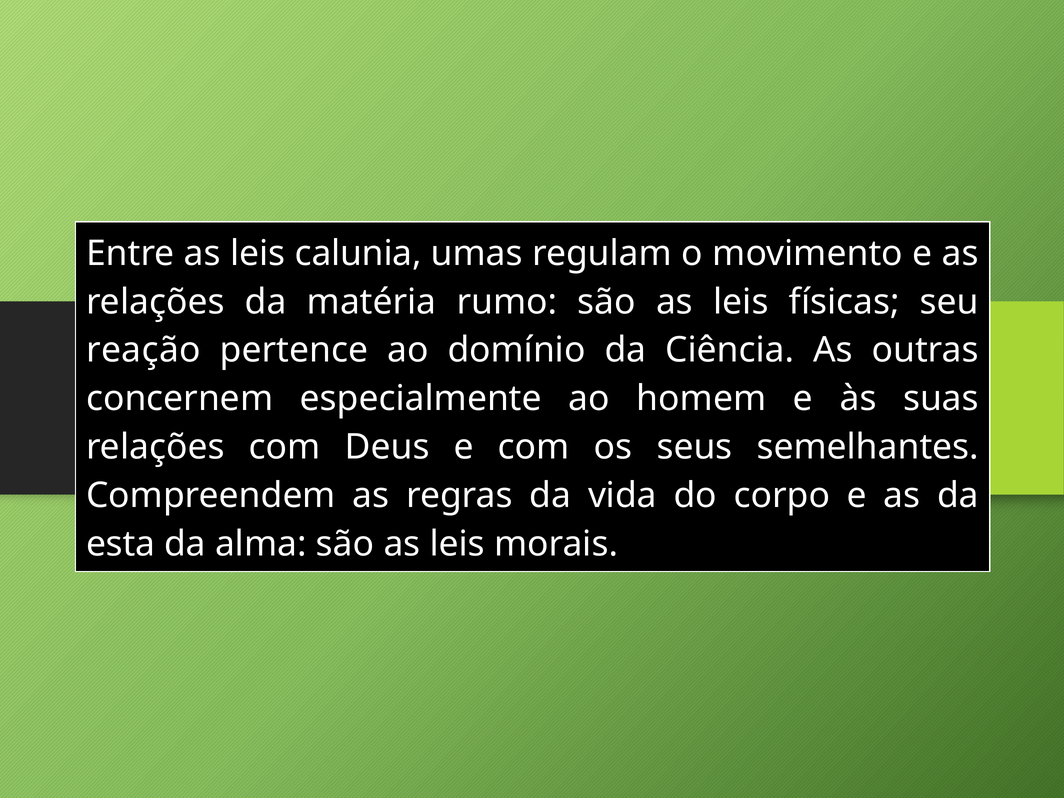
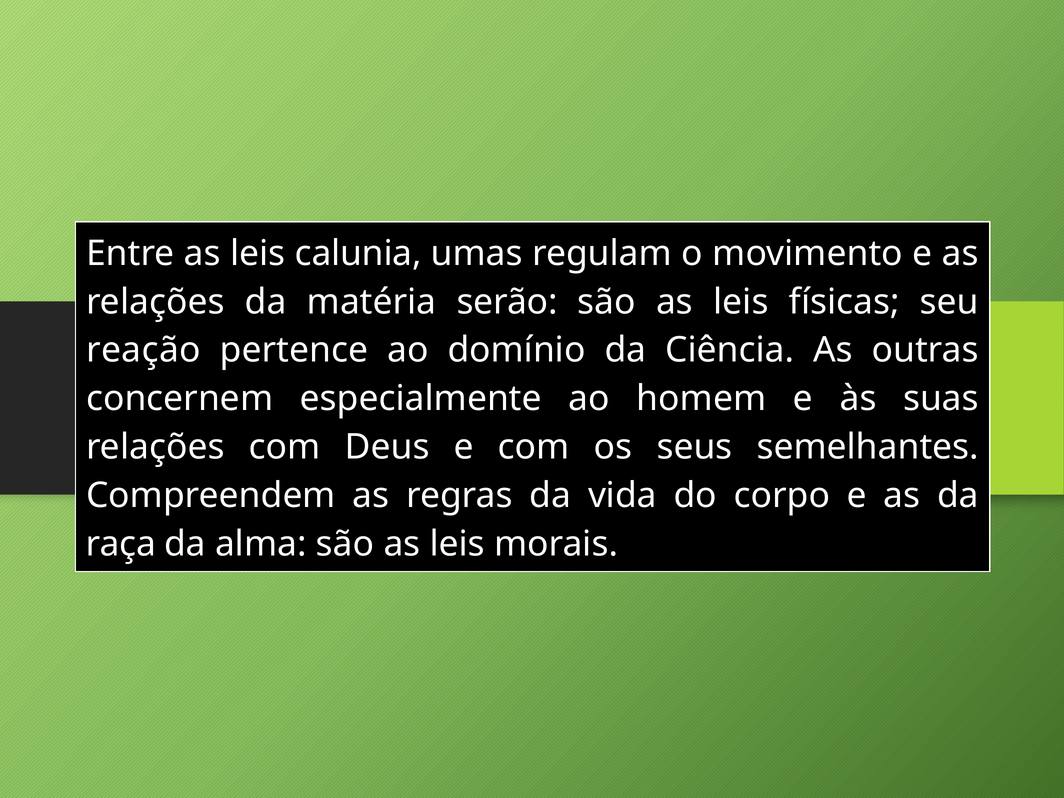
rumo: rumo -> serão (507, 302)
esta: esta -> raça (121, 544)
